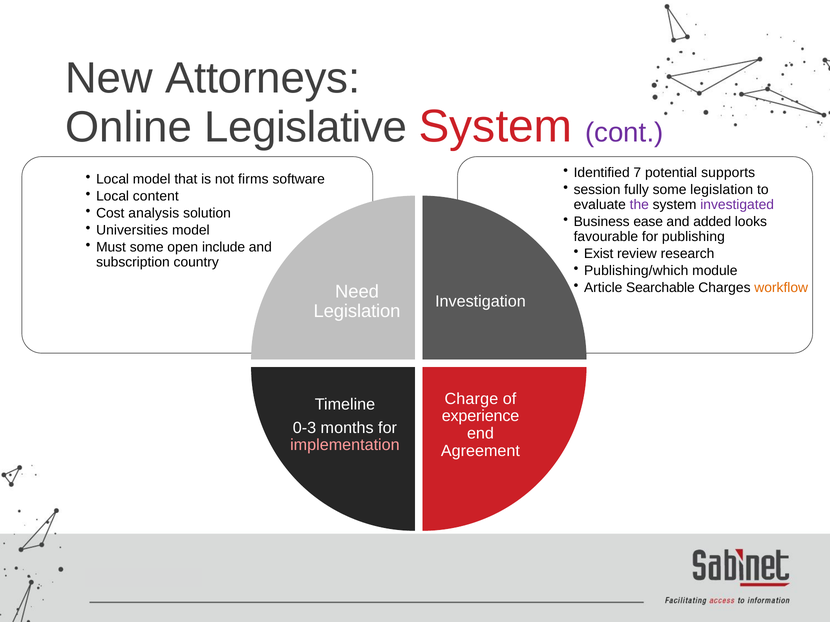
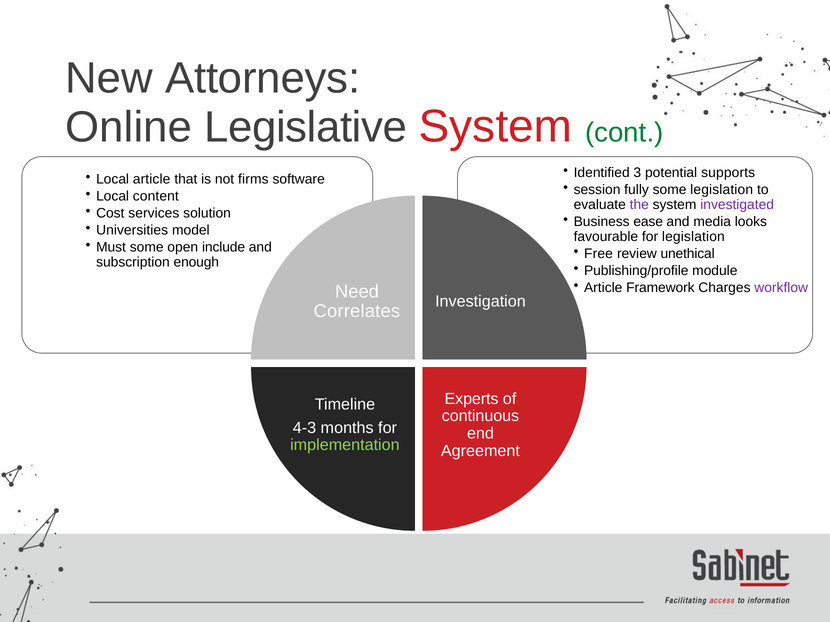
cont colour: purple -> green (624, 133)
7: 7 -> 3 (637, 173)
Local model: model -> article (152, 179)
analysis: analysis -> services (154, 214)
added: added -> media (712, 222)
for publishing: publishing -> legislation (693, 237)
Exist: Exist -> Free (599, 254)
research: research -> unethical (688, 254)
country: country -> enough (196, 263)
Publishing/which: Publishing/which -> Publishing/profile (636, 271)
Searchable: Searchable -> Framework (660, 288)
workflow colour: orange -> purple (781, 288)
Legislation: Legislation -> Correlates (357, 312)
Charge: Charge -> Experts (472, 399)
experience: experience -> continuous (480, 416)
0-3: 0-3 -> 4-3 (305, 428)
implementation colour: pink -> light green (345, 445)
